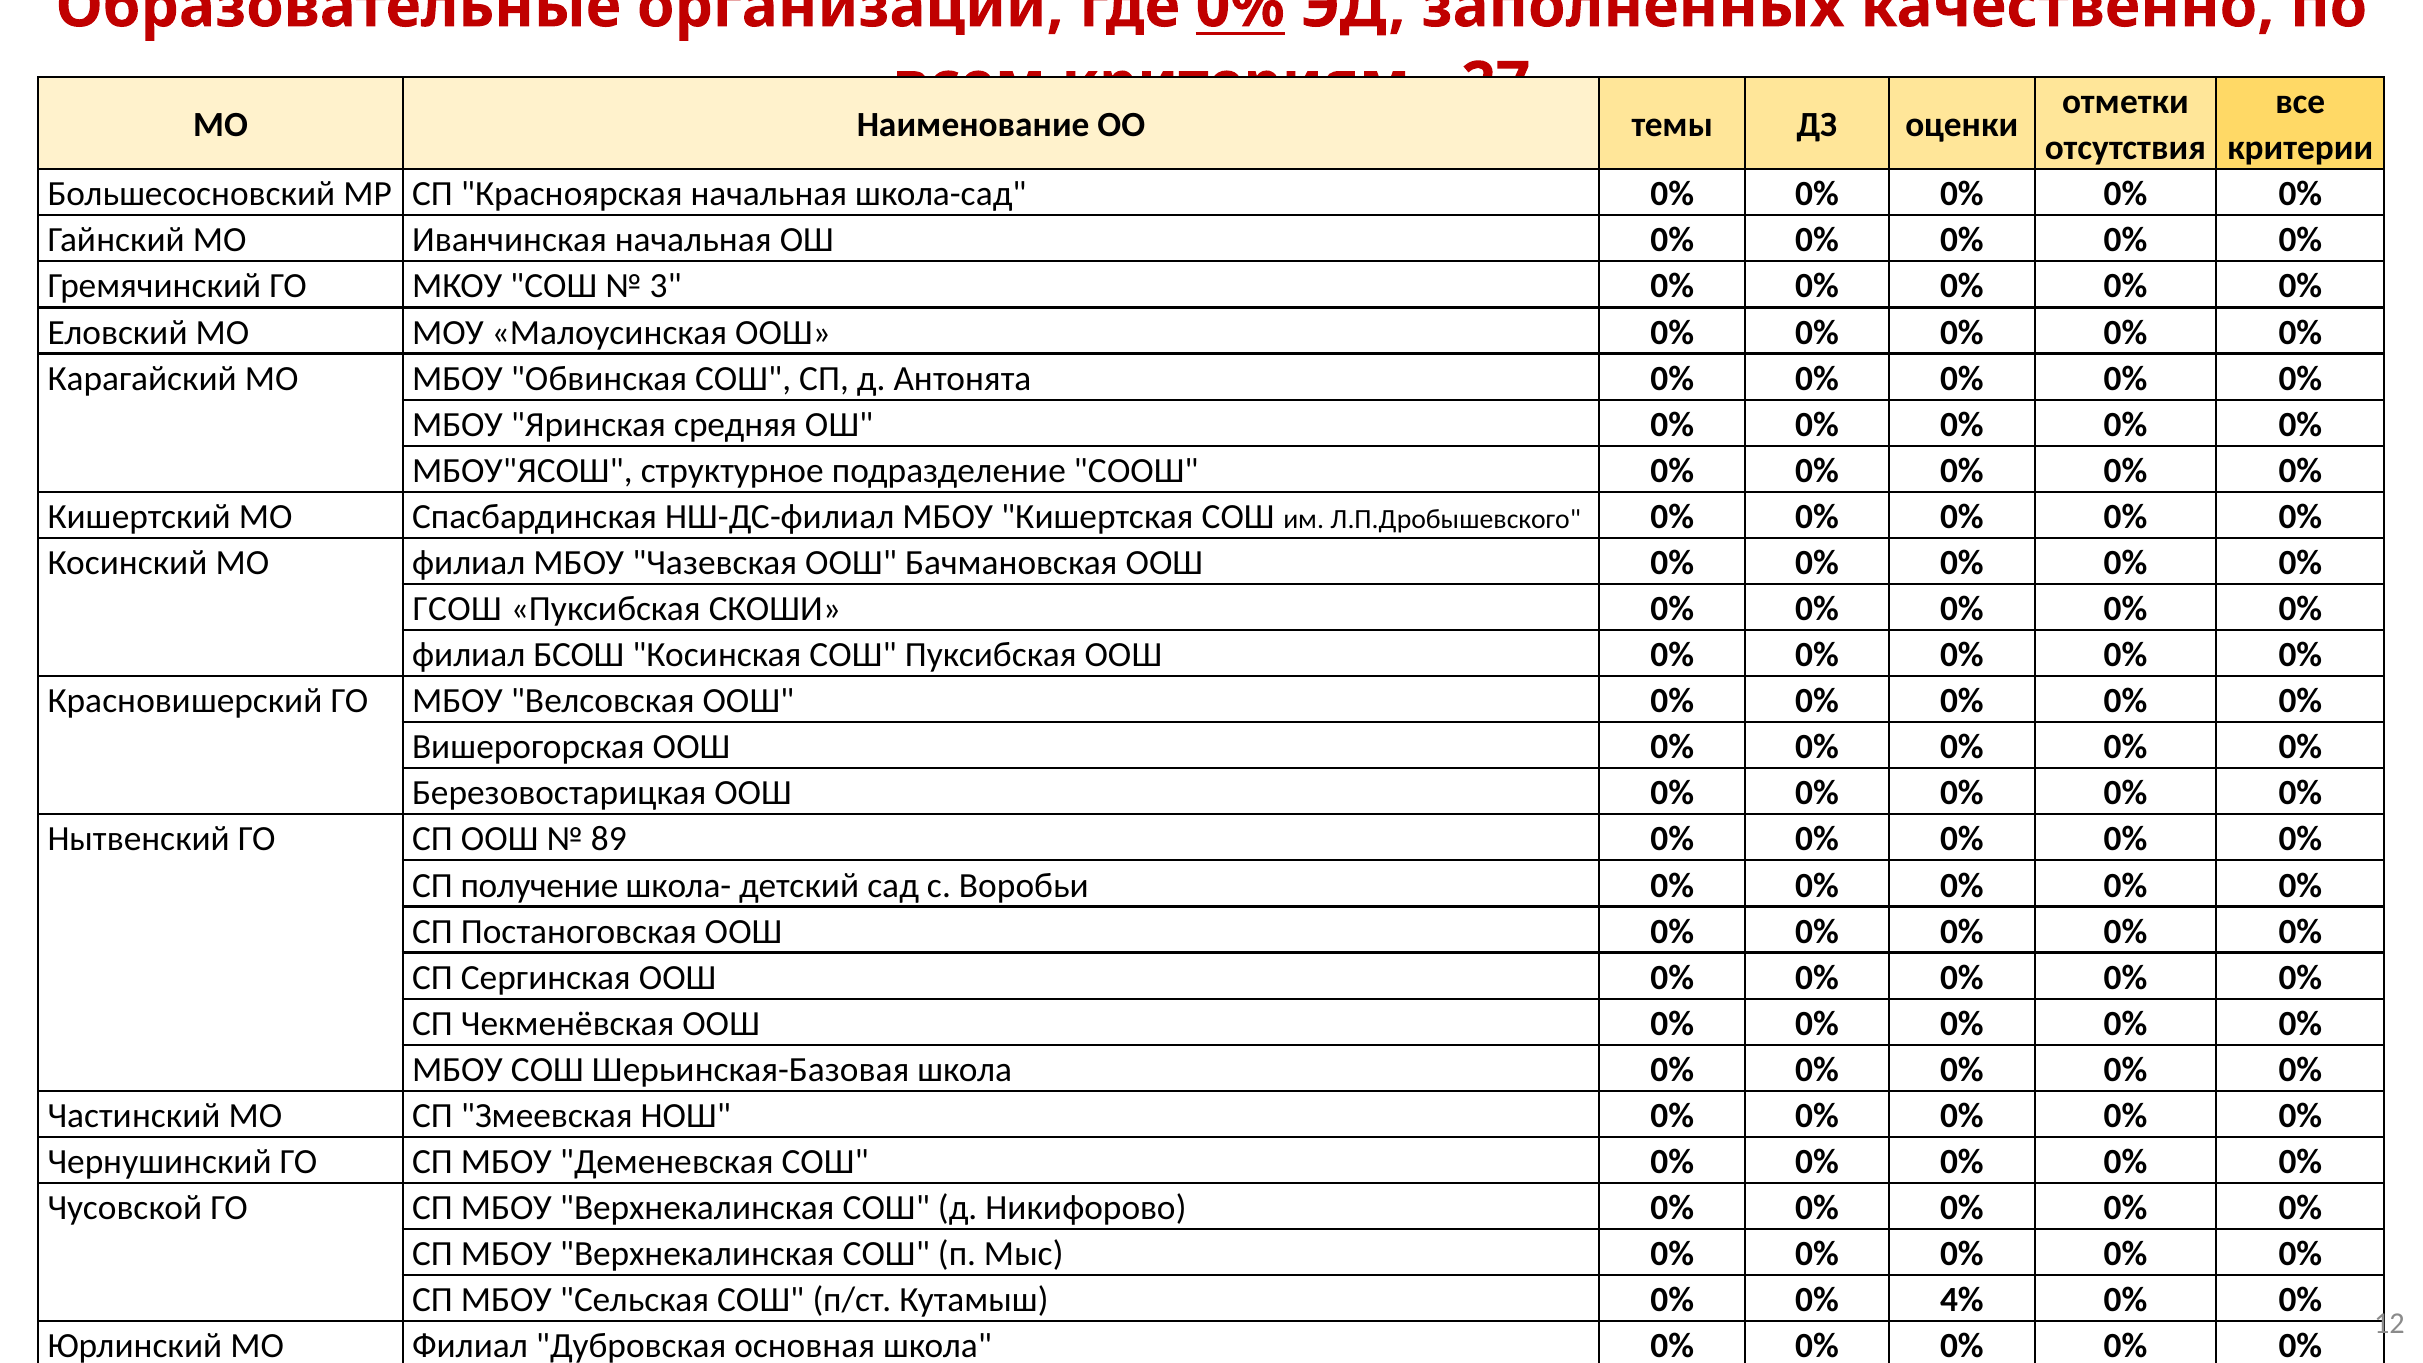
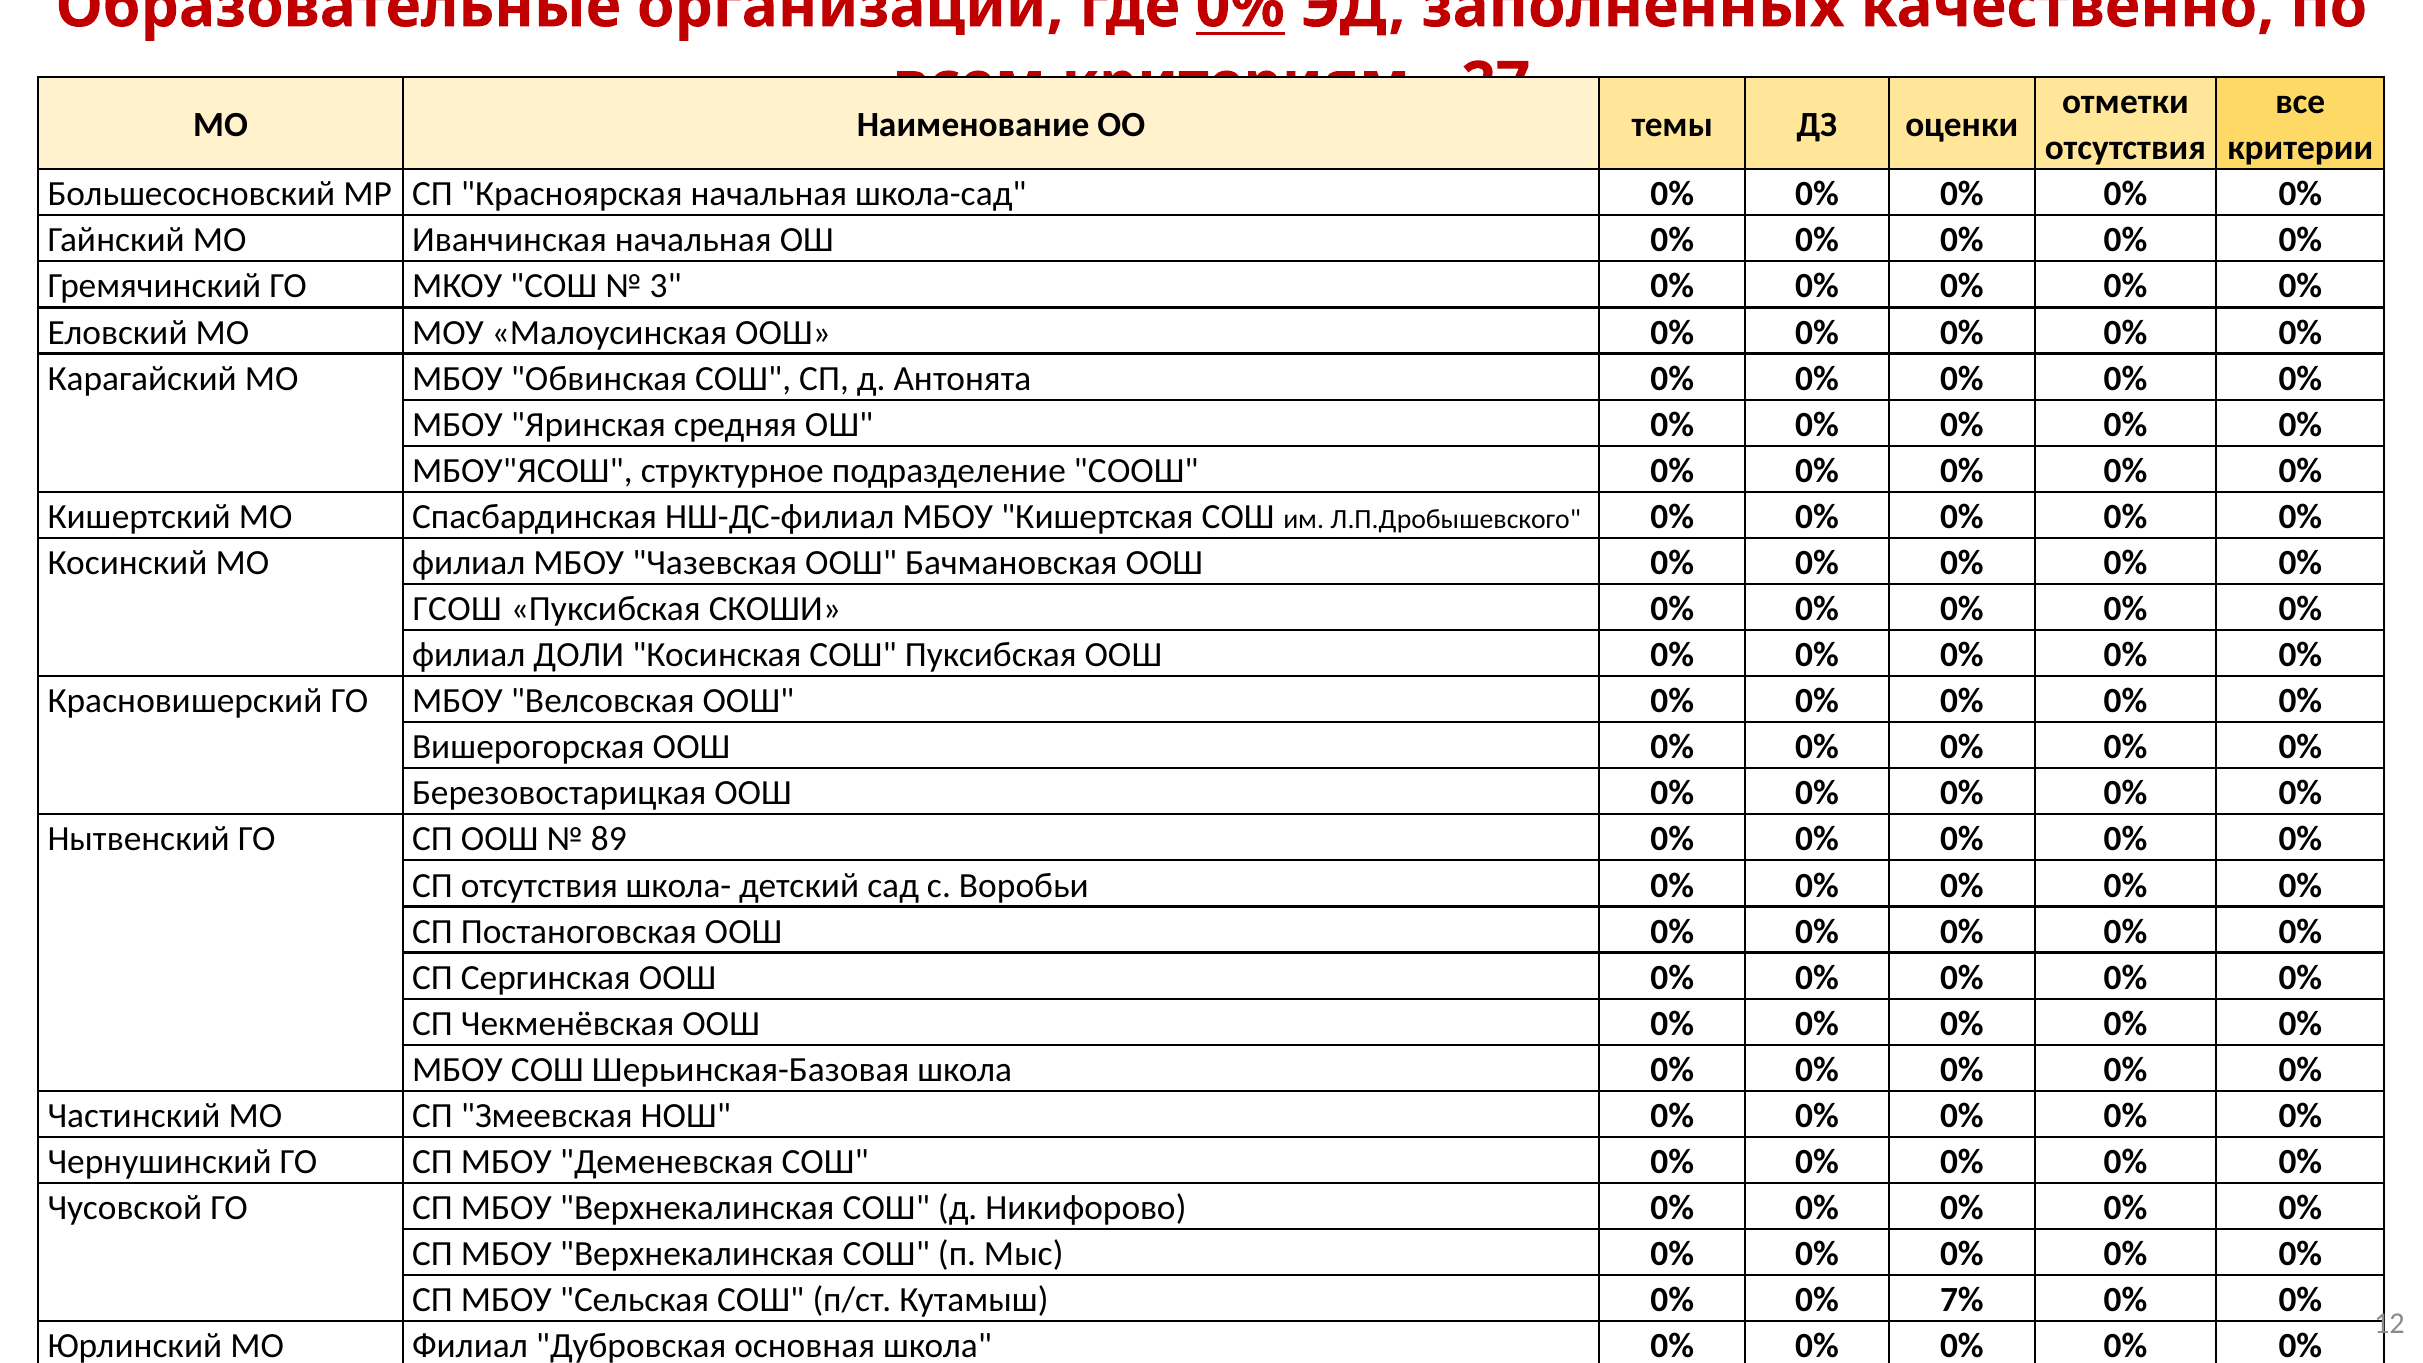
БСОШ: БСОШ -> ДОЛИ (579, 655)
СП получение: получение -> отсутствия (539, 885)
4%: 4% -> 7% (1962, 1300)
